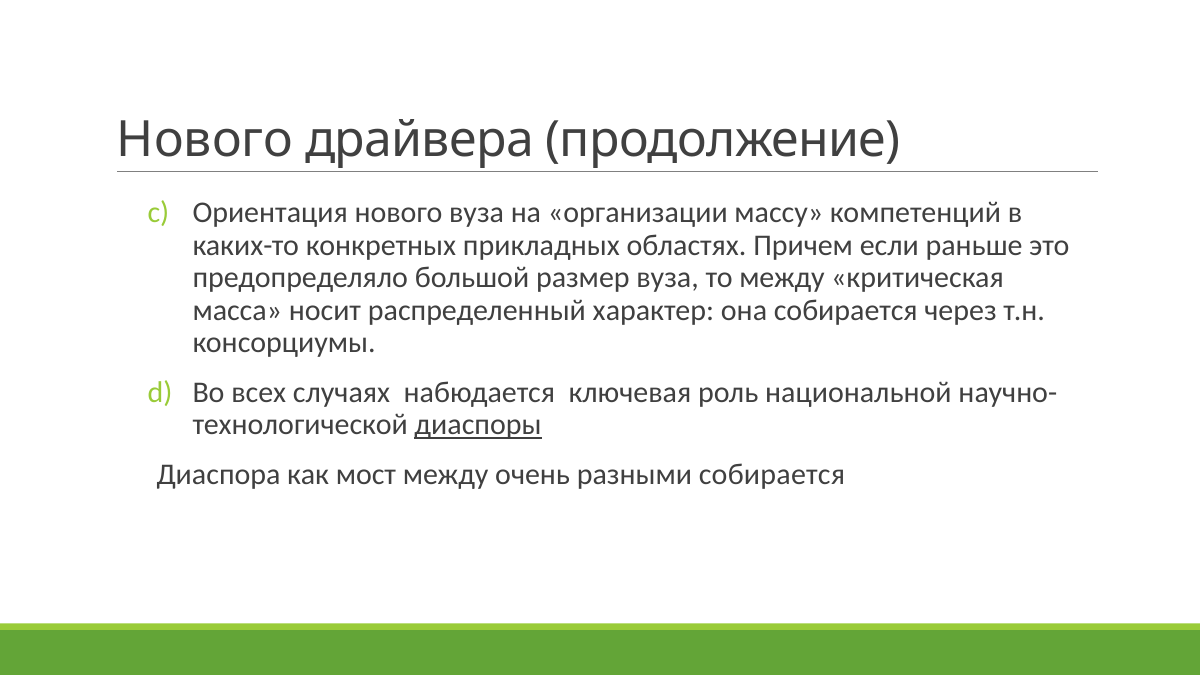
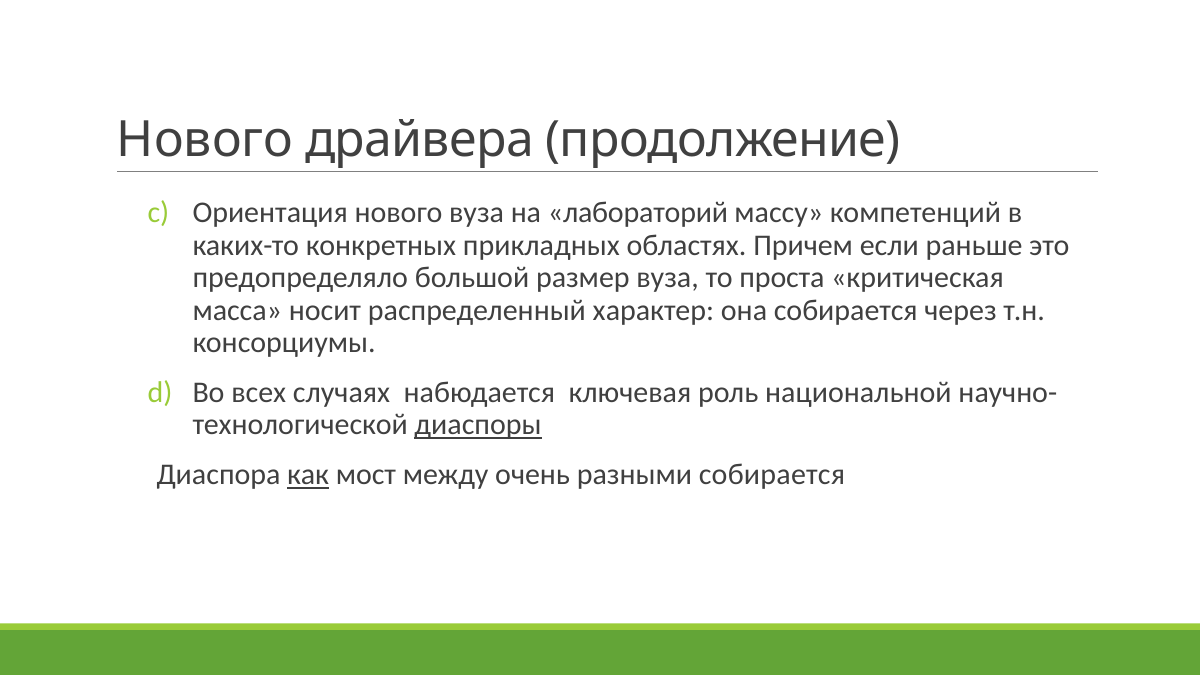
организации: организации -> лабораторий (638, 213)
то между: между -> проста (782, 278)
как underline: none -> present (308, 475)
